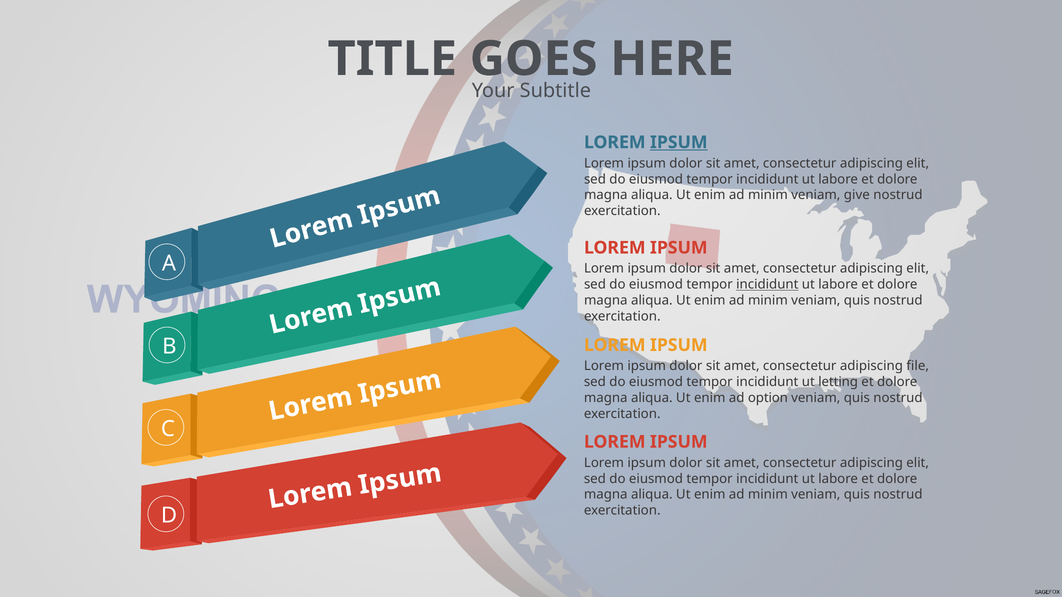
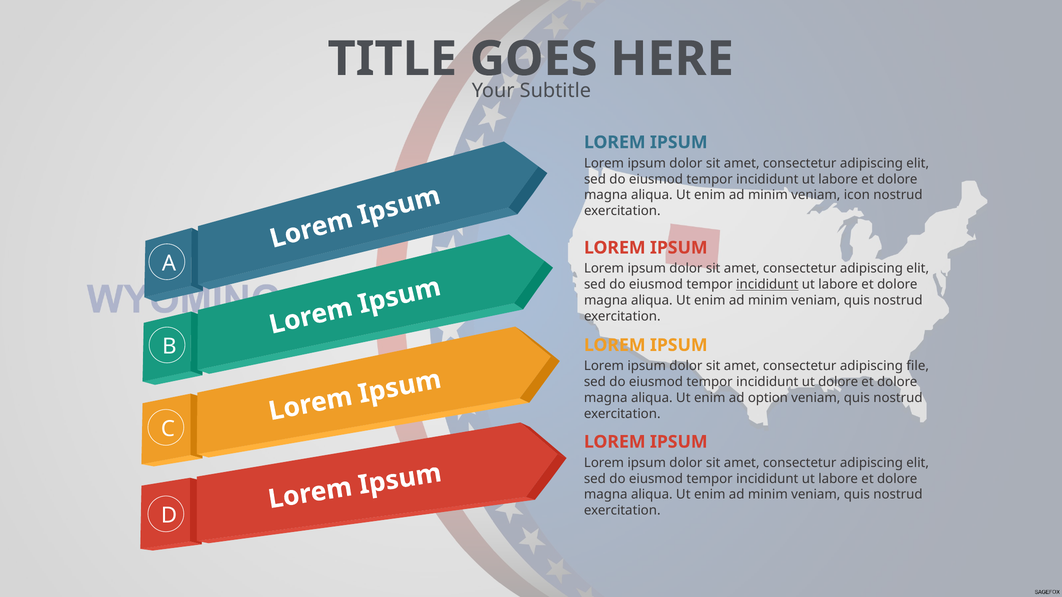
IPSUM underline: present -> none (679, 142)
give: give -> icon (857, 195)
ut letting: letting -> dolore (838, 382)
